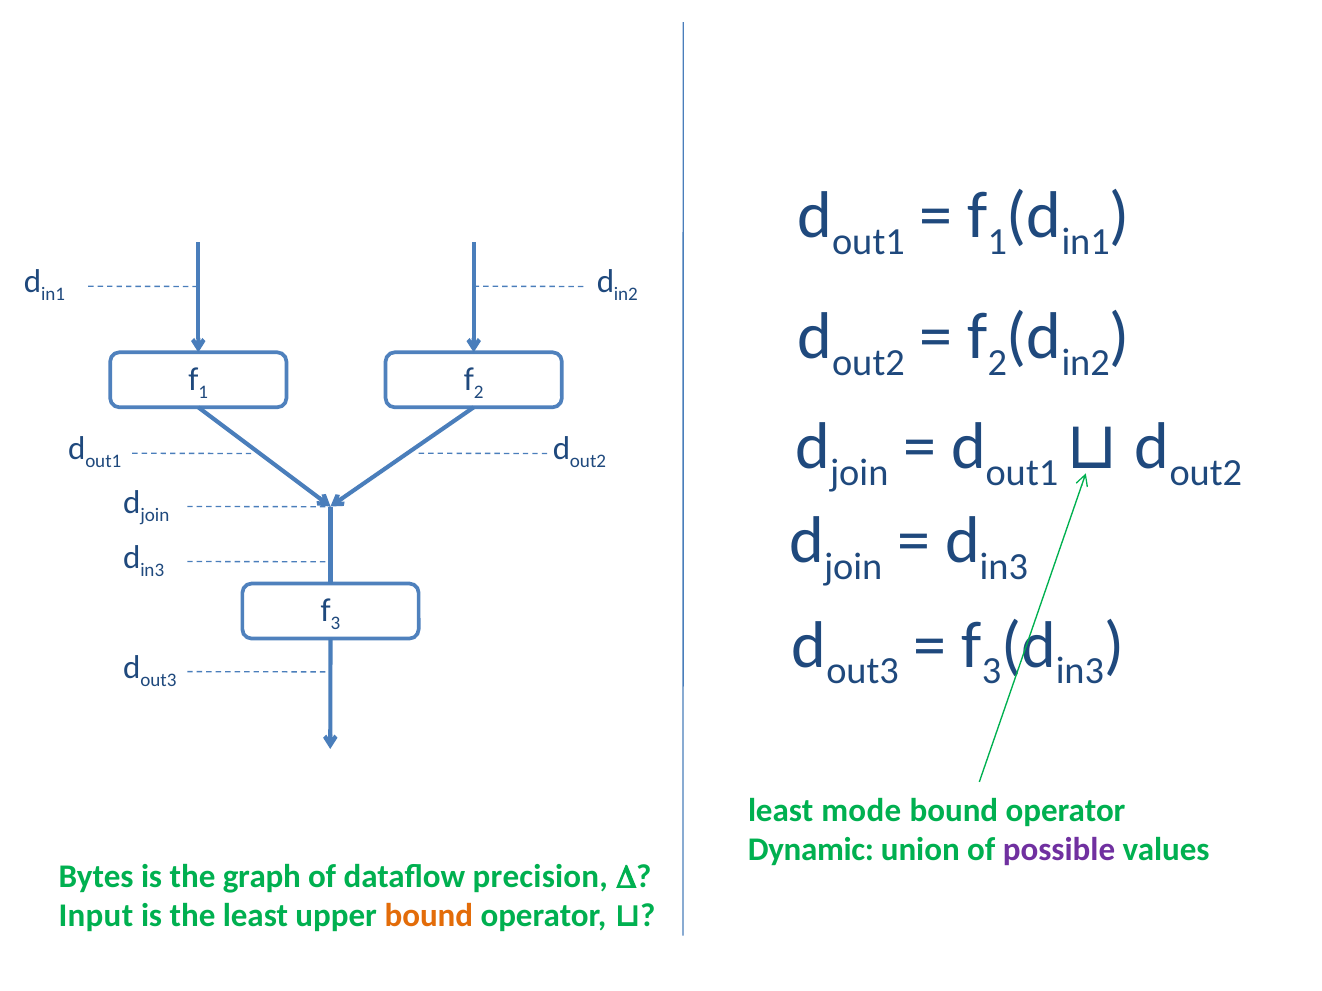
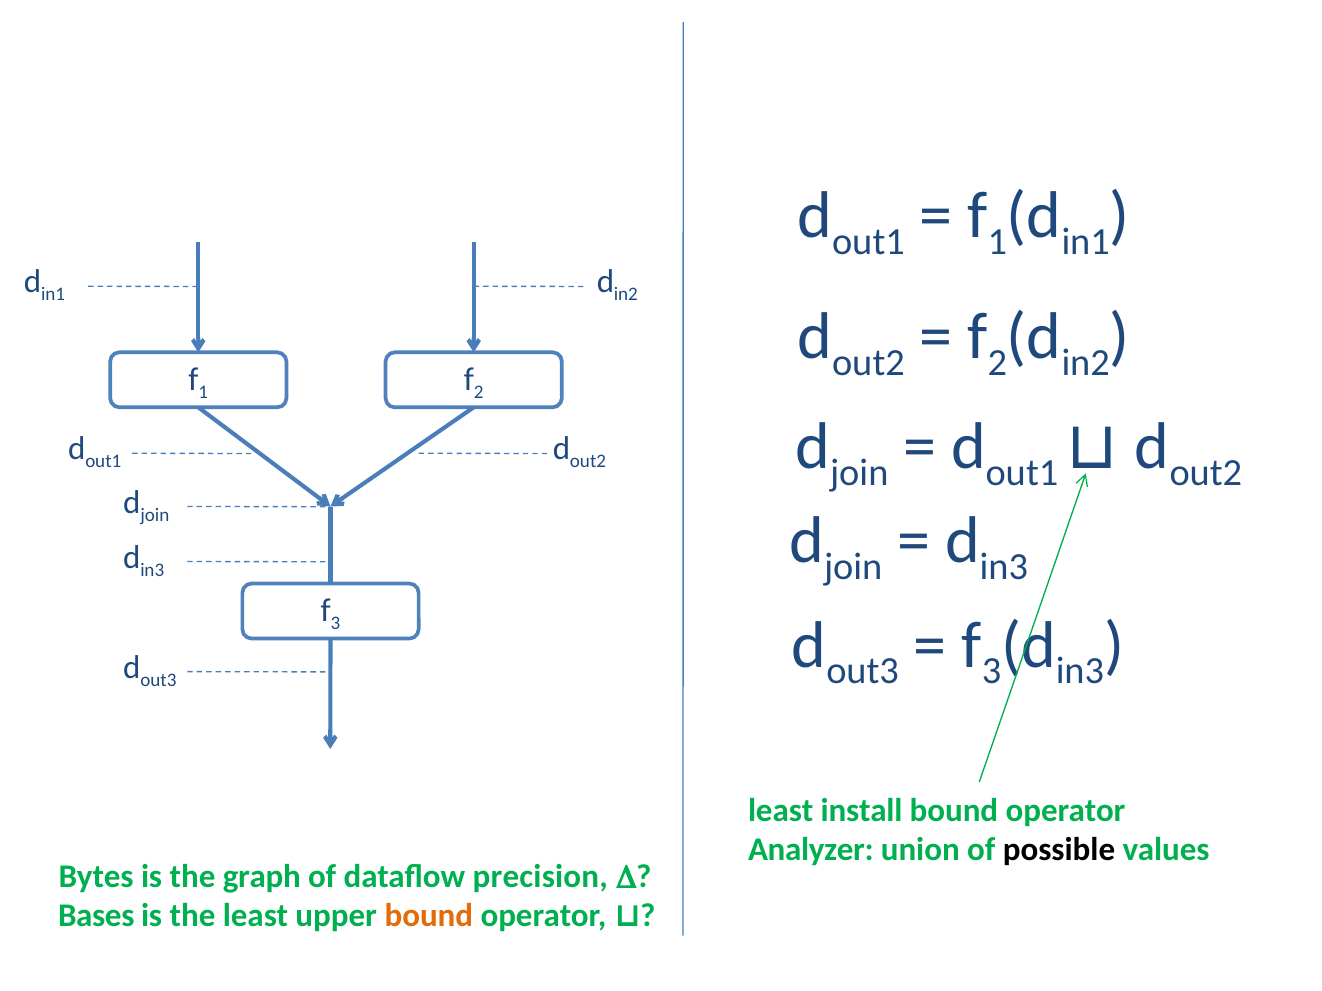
mode: mode -> install (862, 811)
Dynamic: Dynamic -> Analyzer (811, 851)
possible colour: purple -> black (1059, 851)
Input: Input -> Bases (96, 917)
